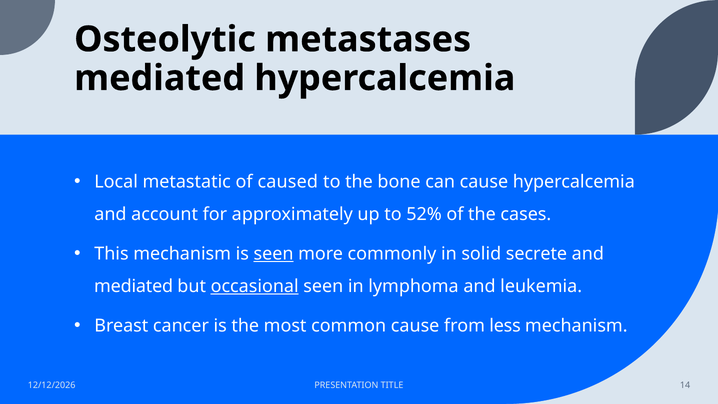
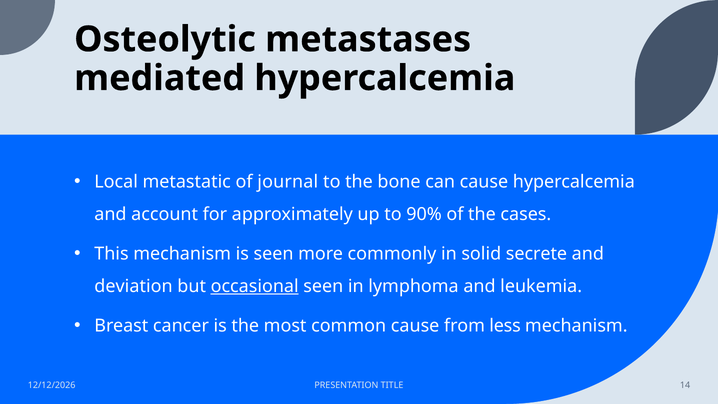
caused: caused -> journal (288, 182)
52%: 52% -> 90% (424, 214)
seen underline: present -> none (274, 254)
mediated: mediated -> deviation (134, 286)
